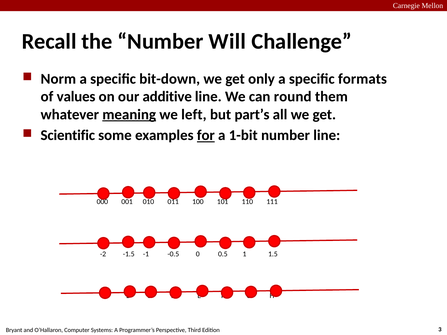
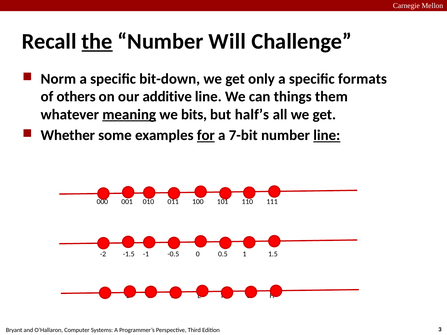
the underline: none -> present (97, 41)
values: values -> others (76, 97)
round: round -> things (293, 97)
left: left -> bits (194, 115)
part’s: part’s -> half’s (252, 115)
Scientific: Scientific -> Whether (68, 135)
1-bit: 1-bit -> 7-bit (243, 135)
line underline: none -> present (327, 135)
